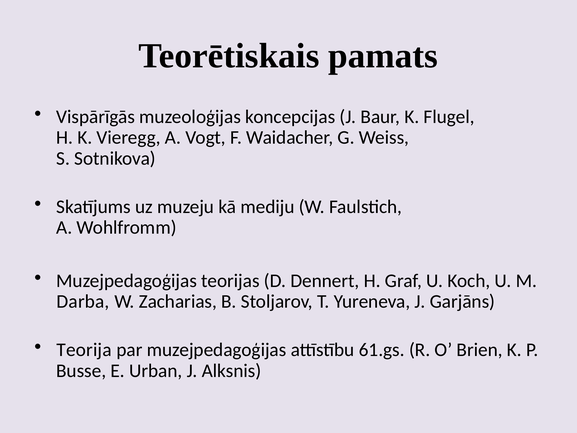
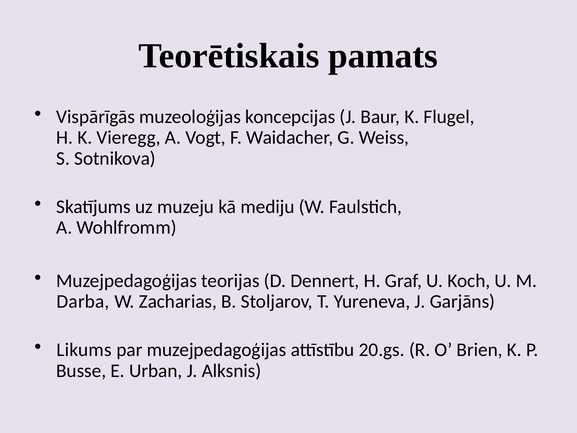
Teorija: Teorija -> Likums (84, 350)
61.gs: 61.gs -> 20.gs (382, 350)
